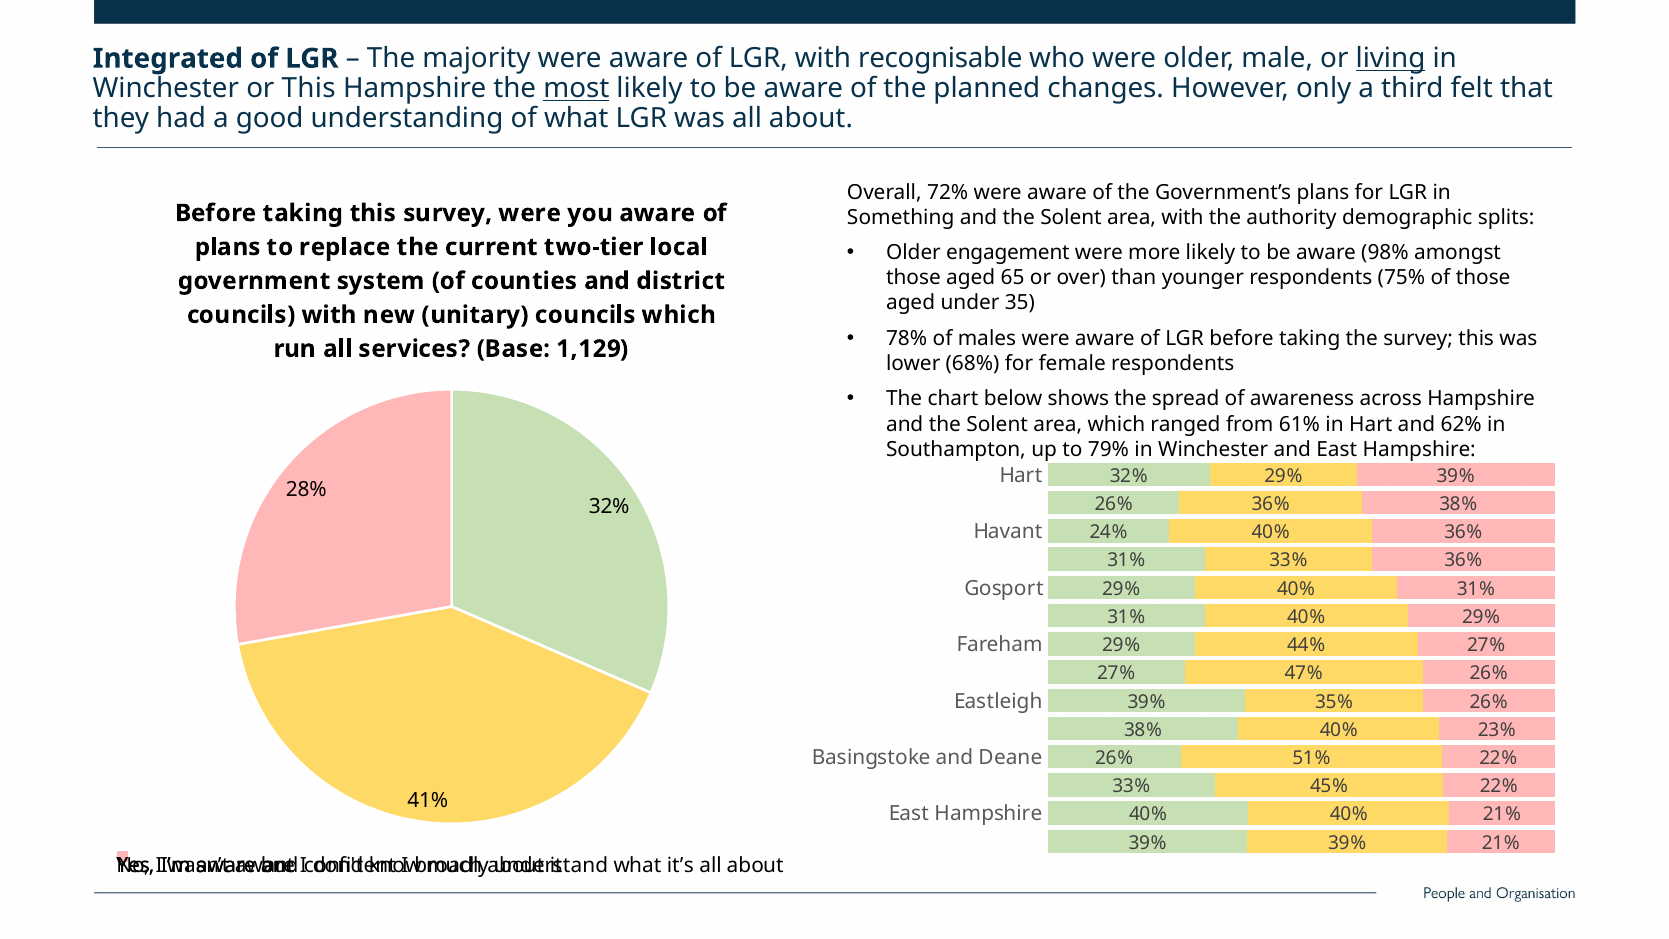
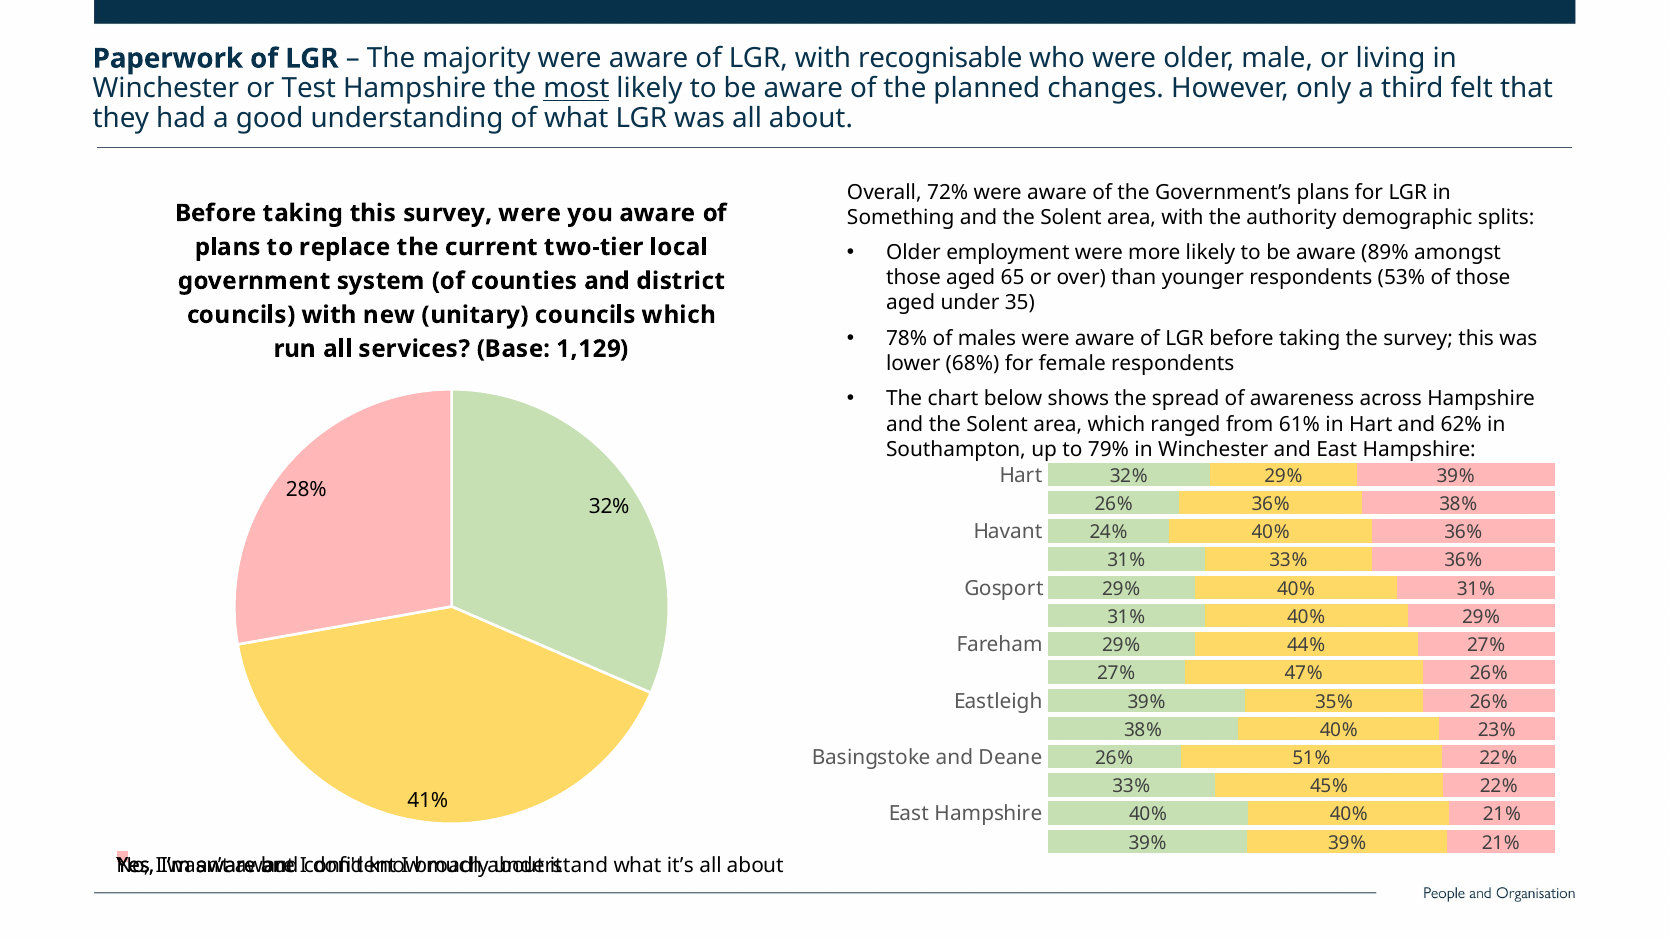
Integrated: Integrated -> Paperwork (168, 58)
living underline: present -> none (1391, 58)
or This: This -> Test (309, 88)
engagement: engagement -> employment (1008, 253)
98%: 98% -> 89% (1385, 253)
75%: 75% -> 53% (1402, 278)
